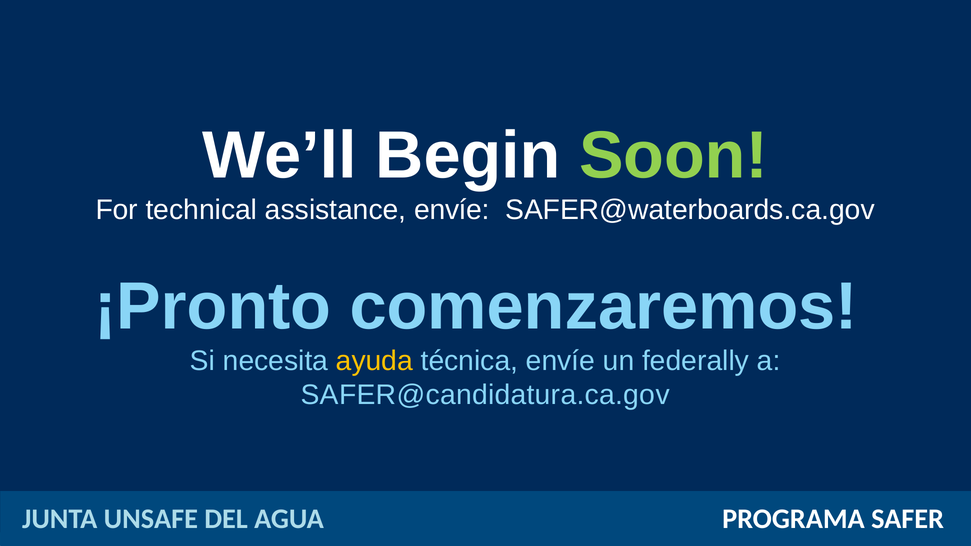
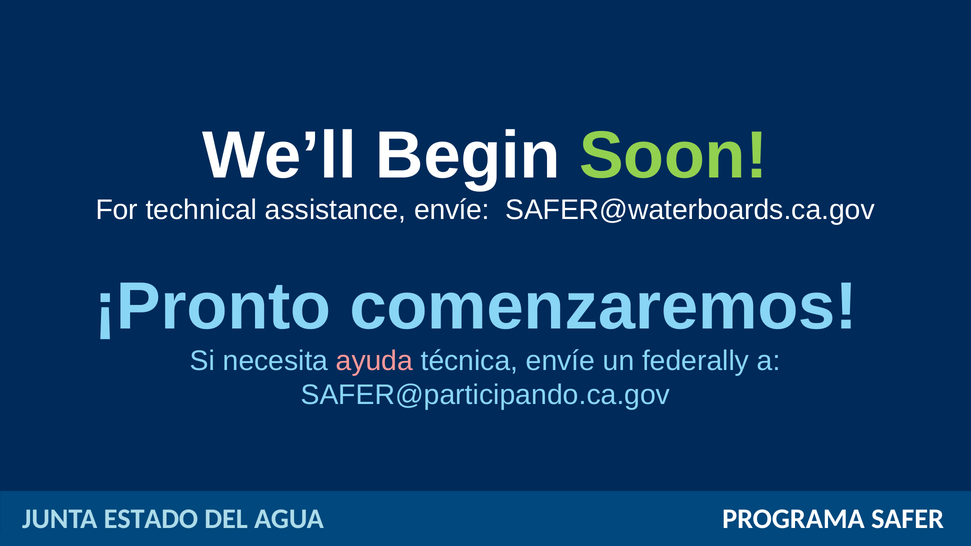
ayuda colour: yellow -> pink (374, 361)
SAFER@candidatura.ca.gov: SAFER@candidatura.ca.gov -> SAFER@participando.ca.gov (485, 395)
UNSAFE: UNSAFE -> ESTADO (151, 519)
